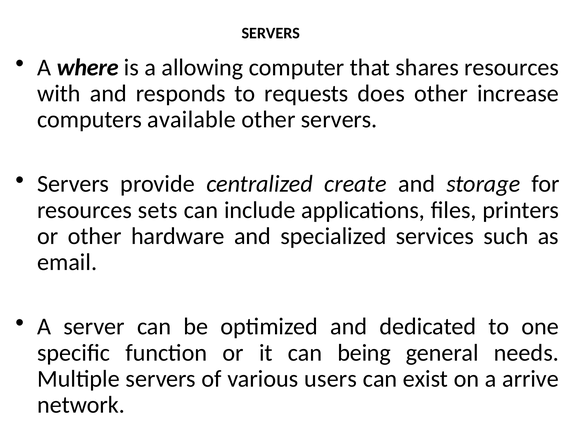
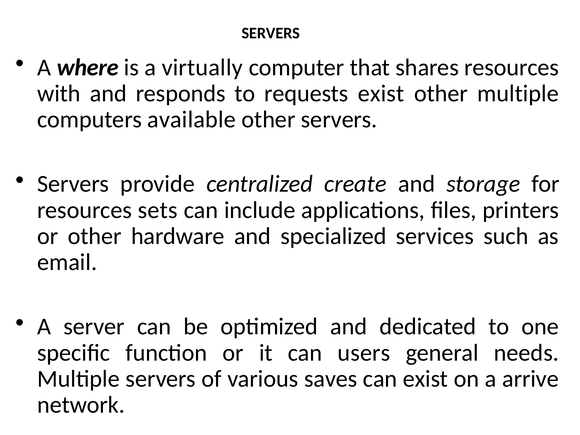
allowing: allowing -> virtually (202, 67)
requests does: does -> exist (381, 94)
other increase: increase -> multiple (518, 94)
being: being -> users (364, 353)
users: users -> saves (331, 379)
